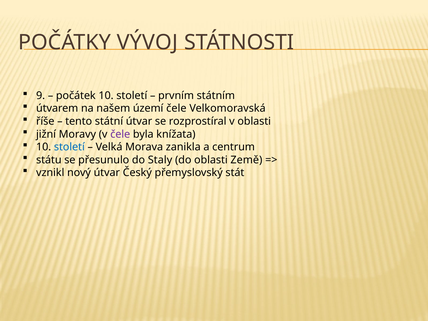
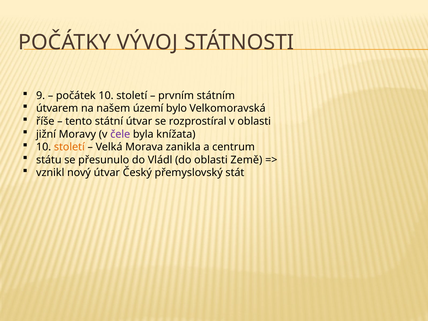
území čele: čele -> bylo (176, 108)
století colour: blue -> orange (69, 147)
Staly: Staly -> Vládl (160, 160)
